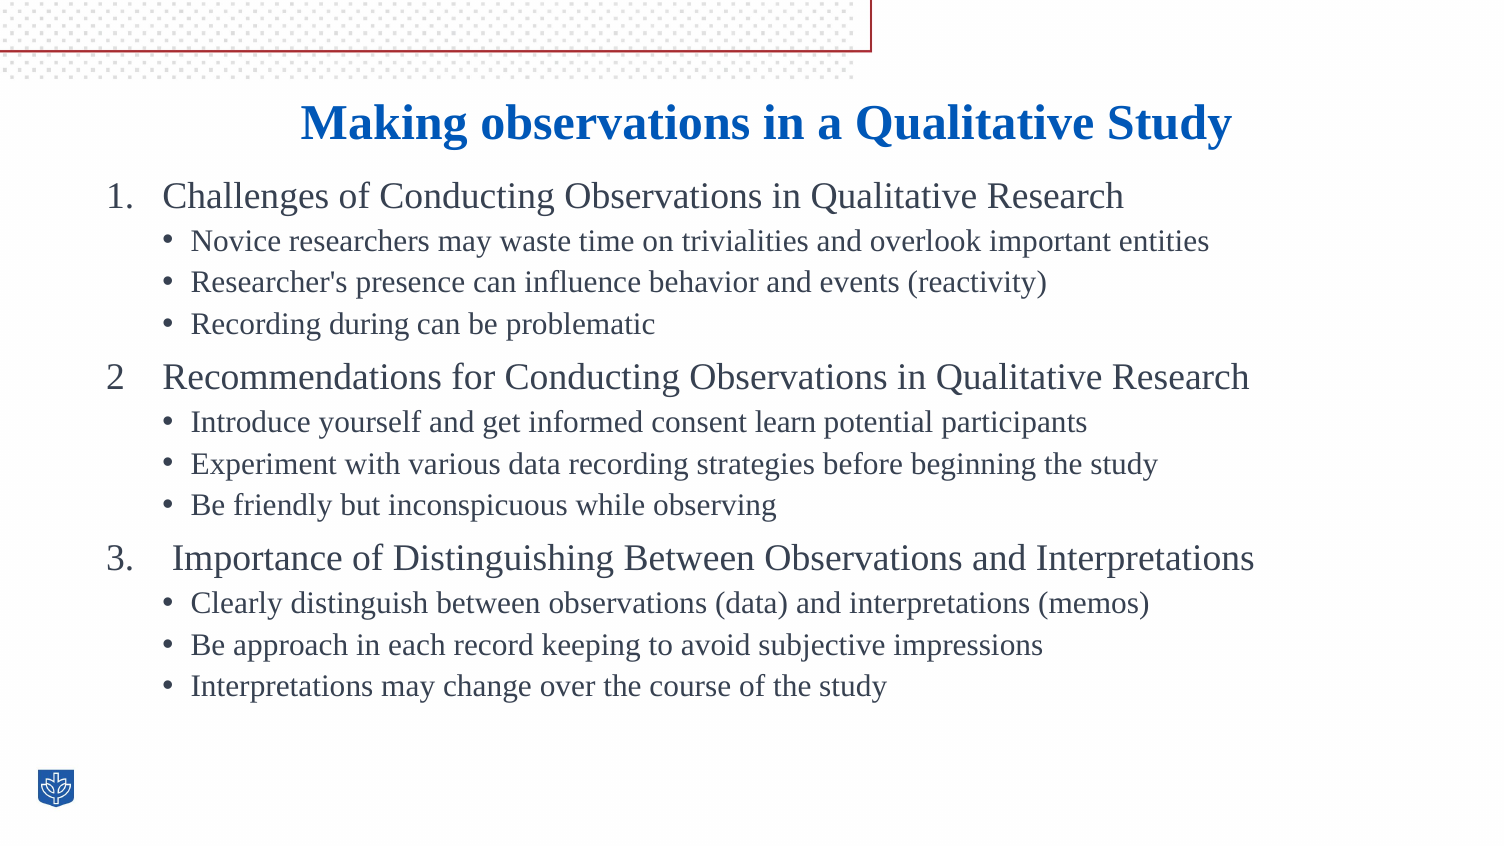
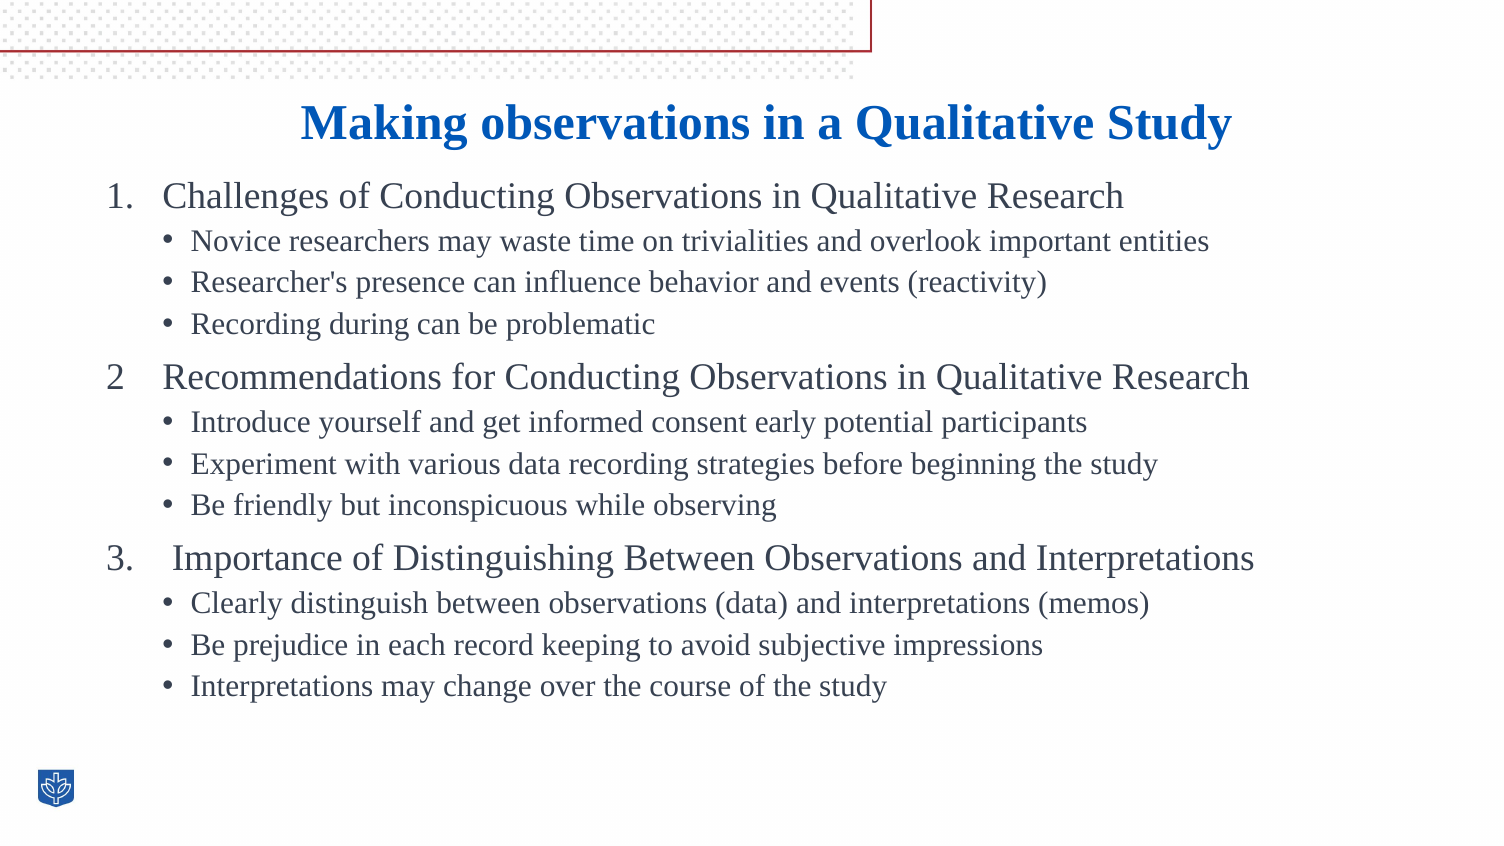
learn: learn -> early (786, 422)
approach: approach -> prejudice (291, 645)
